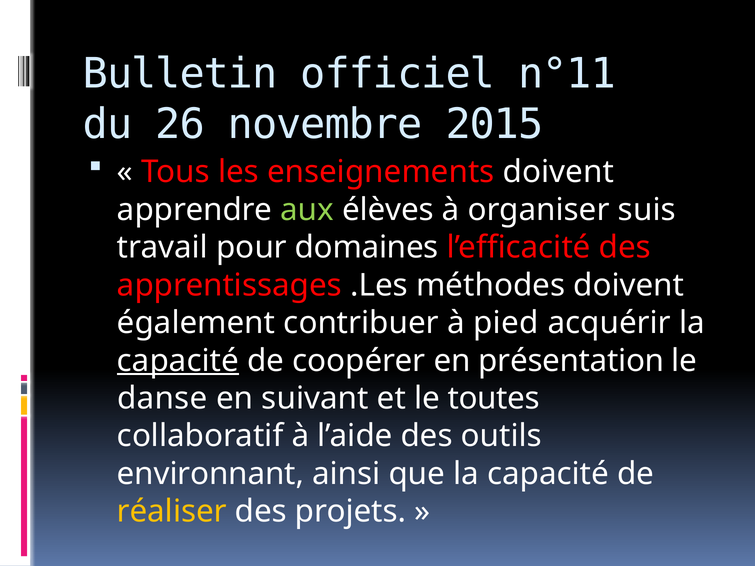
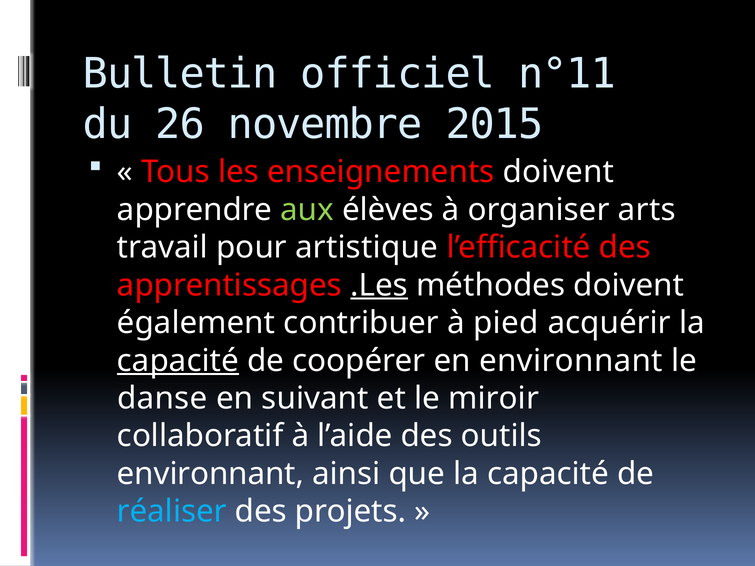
suis: suis -> arts (647, 210)
domaines: domaines -> artistique (366, 248)
.Les underline: none -> present (379, 285)
en présentation: présentation -> environnant (571, 361)
toutes: toutes -> miroir (494, 399)
réaliser colour: yellow -> light blue (172, 512)
